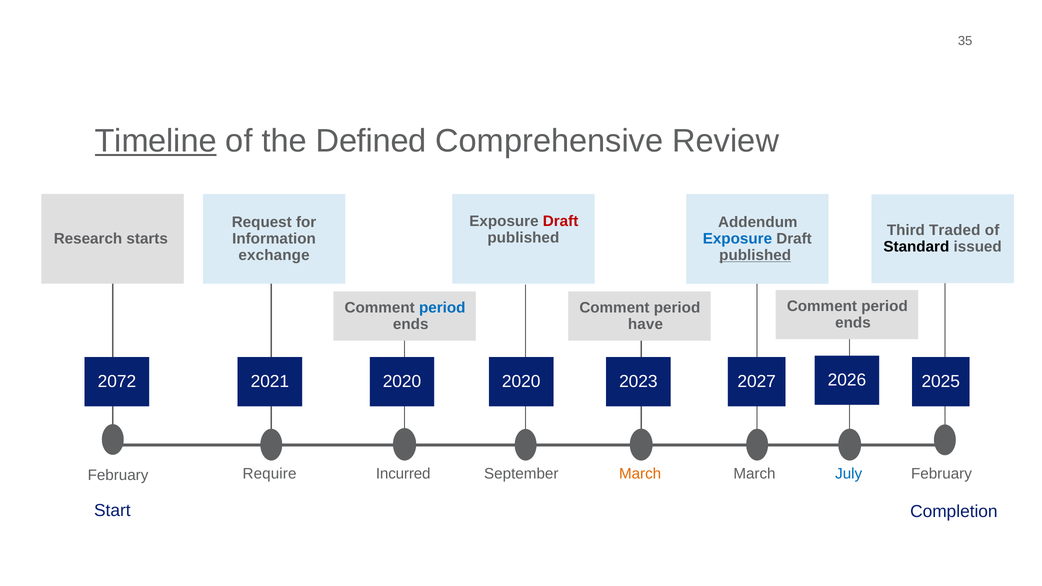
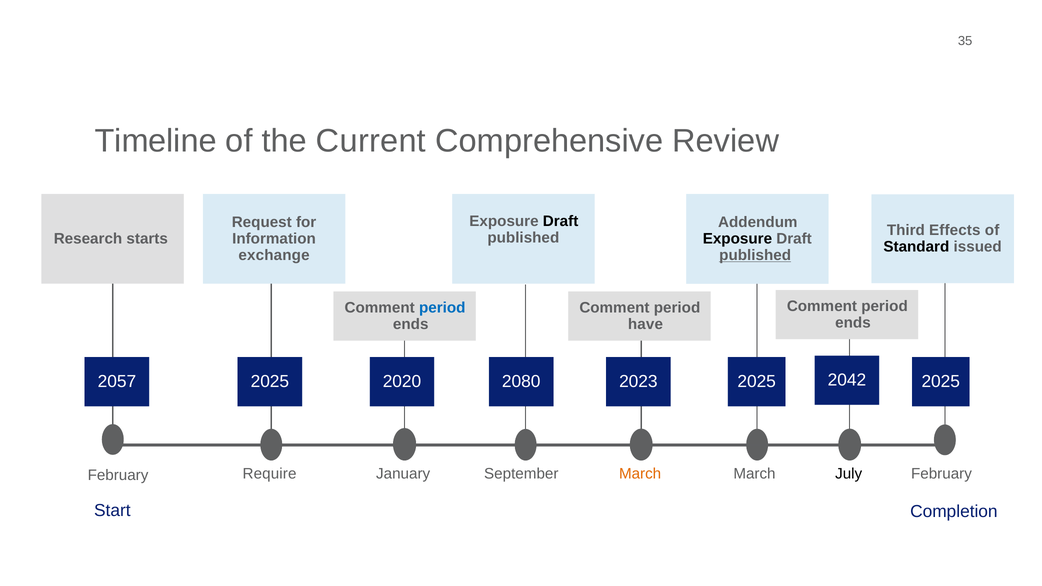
Timeline underline: present -> none (156, 141)
Defined: Defined -> Current (371, 141)
Draft colour: red -> black (561, 221)
Traded: Traded -> Effects (955, 231)
Exposure colour: blue -> black (737, 239)
2026: 2026 -> 2042 (847, 380)
2072: 2072 -> 2057 (117, 382)
2021: 2021 -> 2025 (270, 382)
2020: 2020 -> 2080 (521, 382)
2023 2027: 2027 -> 2025 (757, 382)
Incurred: Incurred -> January (403, 474)
July colour: blue -> black (849, 474)
